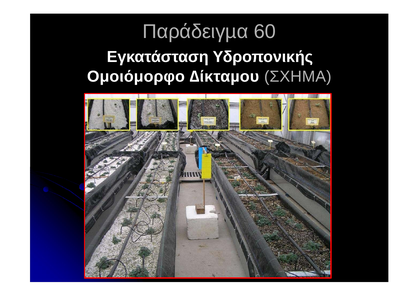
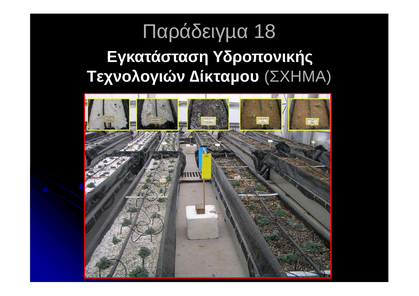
60: 60 -> 18 (265, 32)
Ομοιόμορφο: Ομοιόμορφο -> Τεχνολογιών (136, 77)
